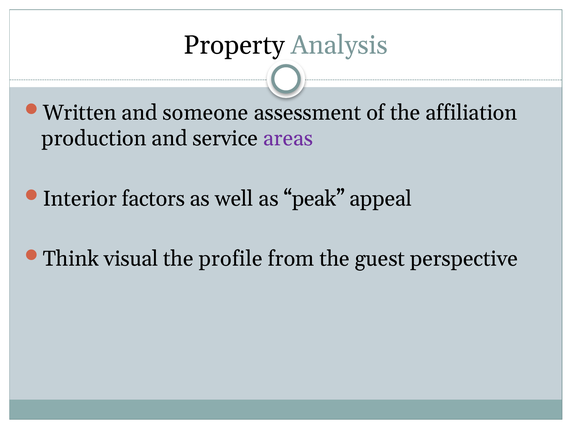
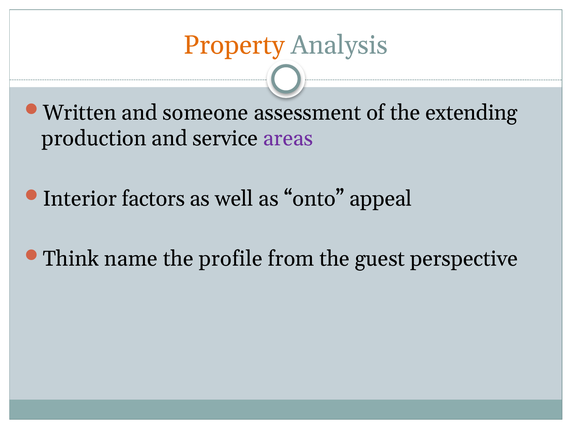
Property colour: black -> orange (234, 45)
affiliation: affiliation -> extending (471, 113)
peak: peak -> onto (314, 199)
visual: visual -> name (131, 259)
